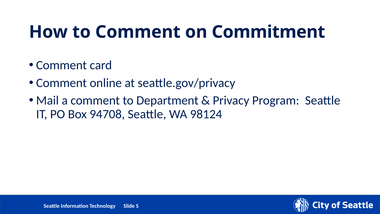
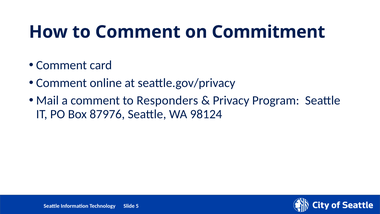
to Department: Department -> Responders (167, 100)
94708: 94708 -> 87976 (107, 114)
